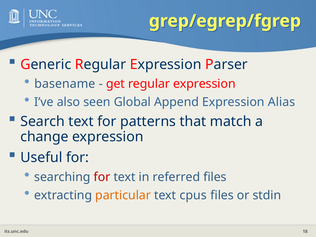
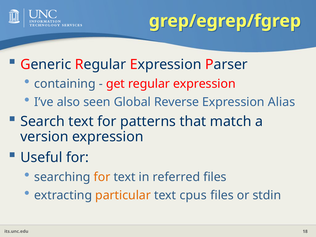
basename: basename -> containing (65, 84)
Append: Append -> Reverse (177, 102)
change: change -> version (44, 137)
for colour: red -> orange (102, 177)
